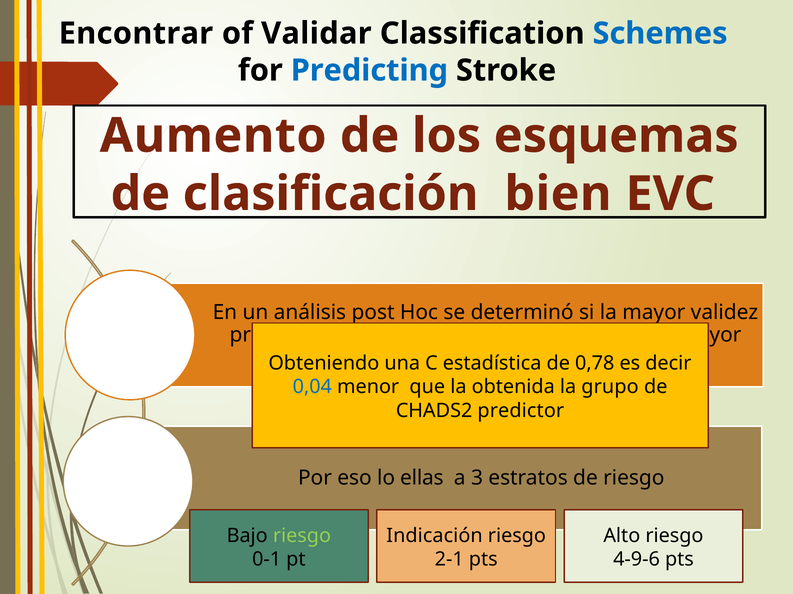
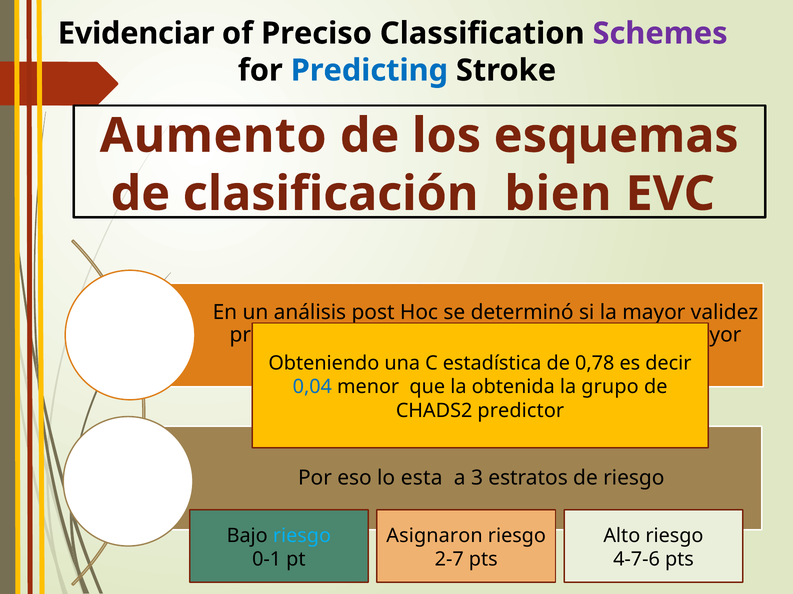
Encontrar: Encontrar -> Evidenciar (136, 33)
Validar: Validar -> Preciso (317, 33)
Schemes colour: blue -> purple (660, 33)
ellas: ellas -> esta (422, 479)
riesgo colour: light green -> light blue (302, 536)
Indicación: Indicación -> Asignaron (434, 536)
2-1: 2-1 -> 2-7 (449, 560)
4-9-6: 4-9-6 -> 4-7-6 (637, 560)
